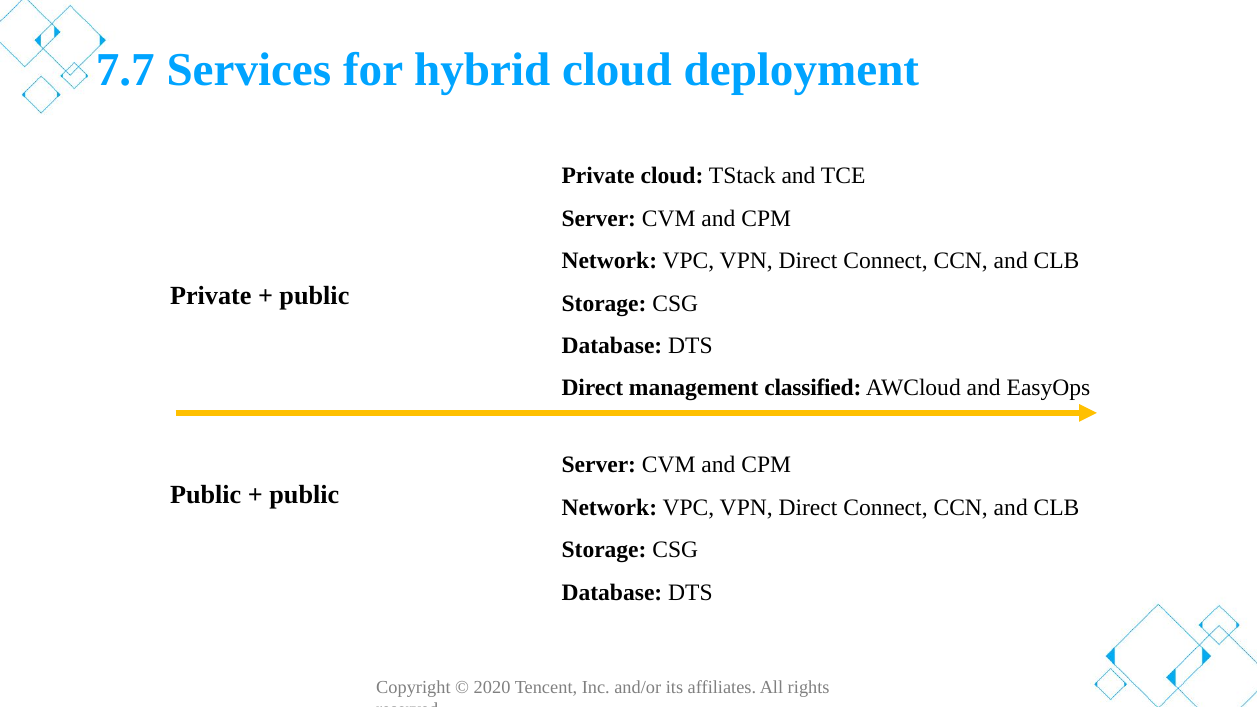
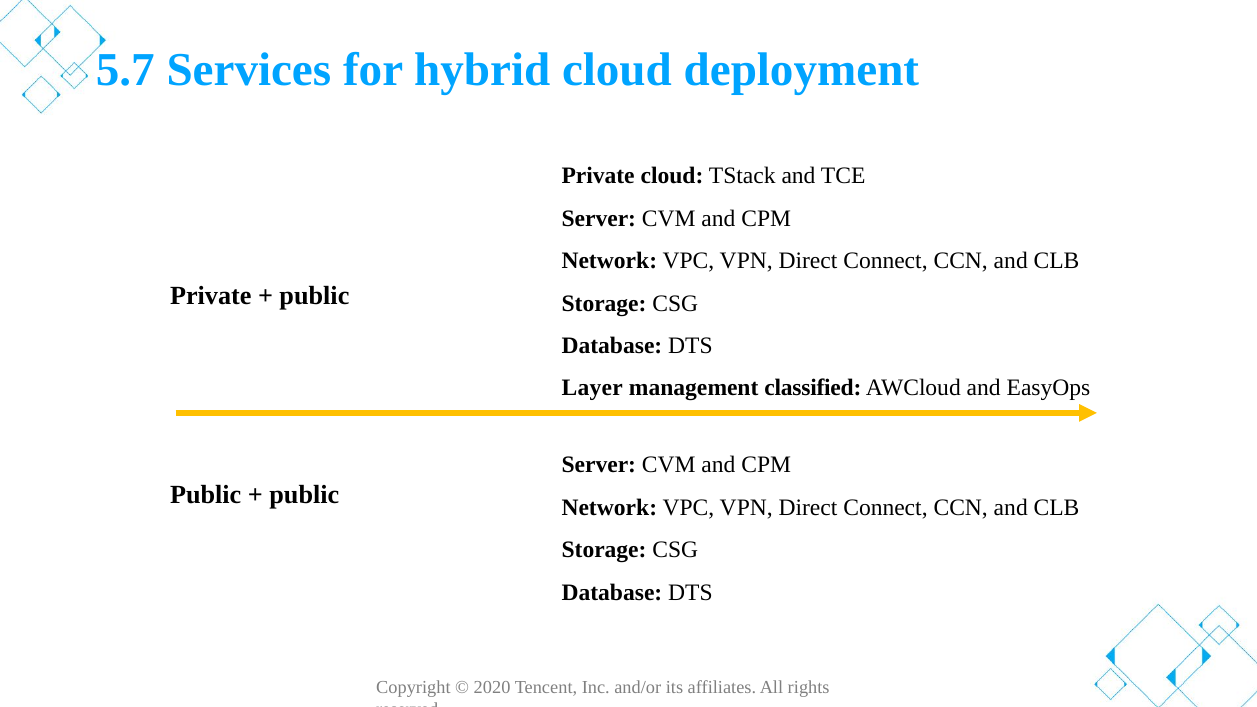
7.7: 7.7 -> 5.7 (125, 70)
Direct: Direct -> Layer (592, 388)
